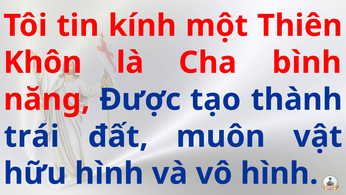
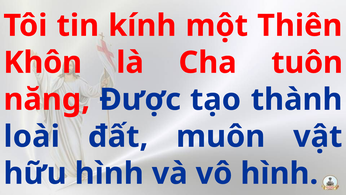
bình: bình -> tuôn (307, 63)
trái: trái -> loài (32, 136)
